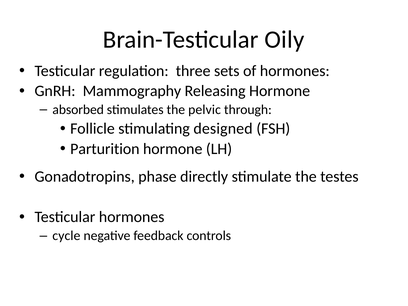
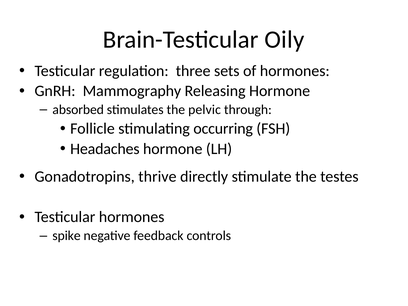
designed: designed -> occurring (223, 129)
Parturition: Parturition -> Headaches (105, 149)
phase: phase -> thrive (157, 177)
cycle: cycle -> spike (67, 236)
